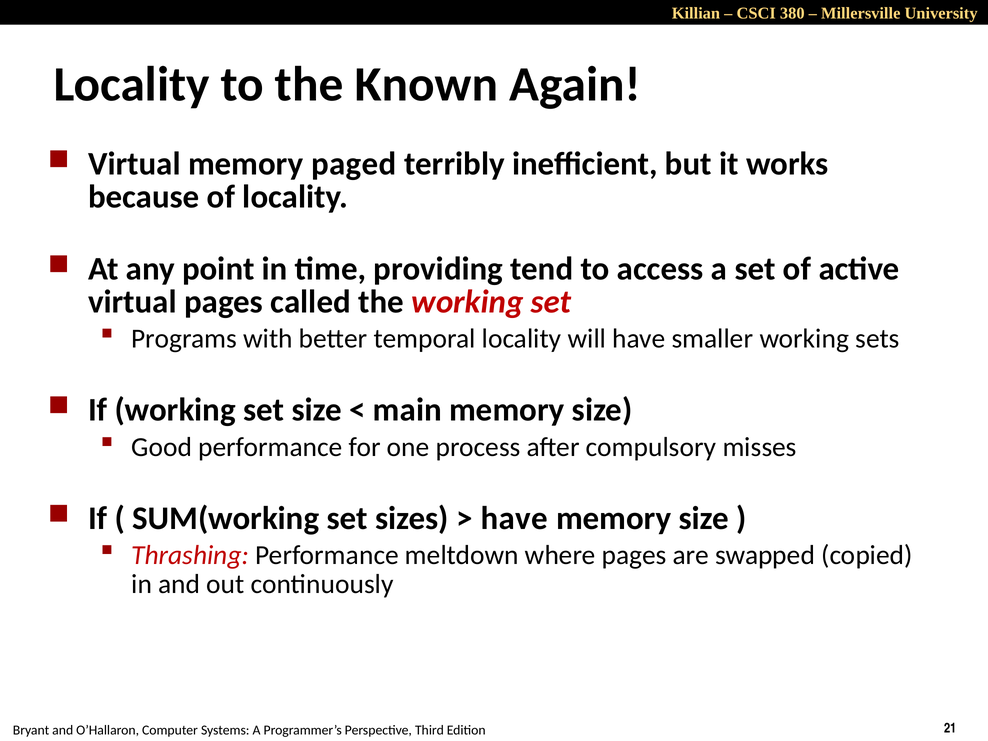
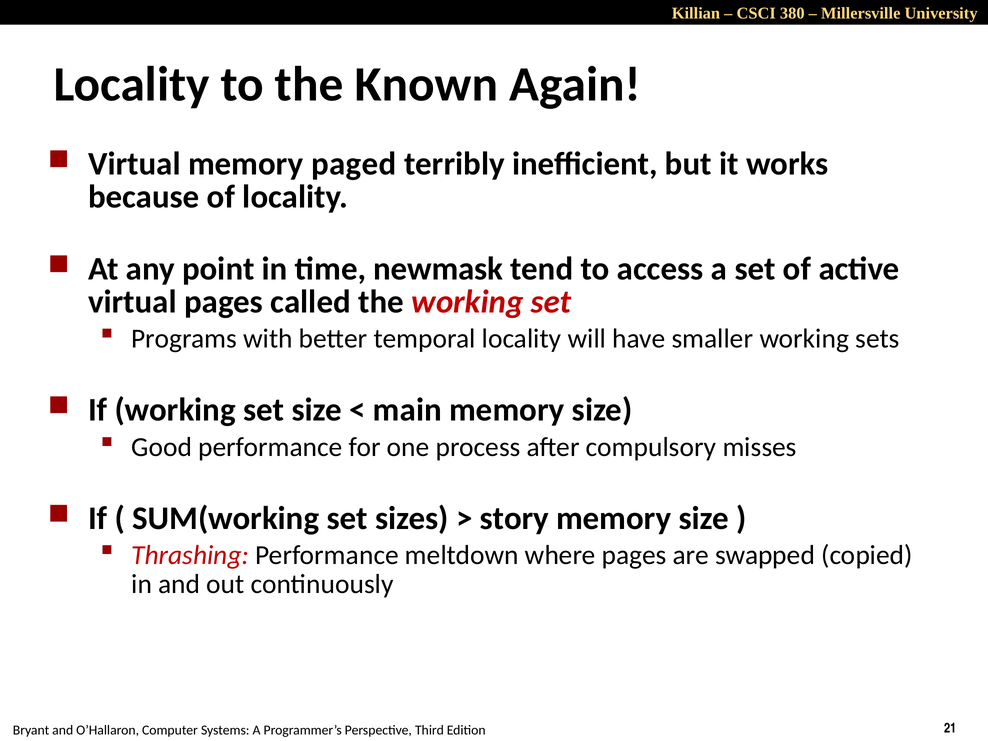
providing: providing -> newmask (438, 269)
have: have -> story (514, 518)
